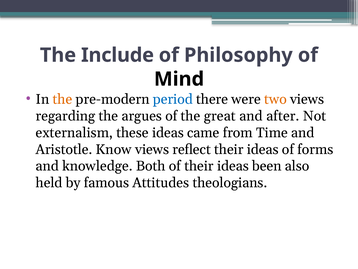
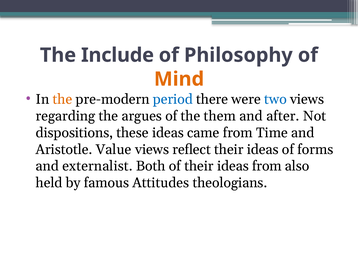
Mind colour: black -> orange (179, 79)
two colour: orange -> blue (275, 99)
great: great -> them (220, 116)
externalism: externalism -> dispositions (74, 132)
Know: Know -> Value (114, 149)
knowledge: knowledge -> externalist (97, 166)
ideas been: been -> from (267, 166)
